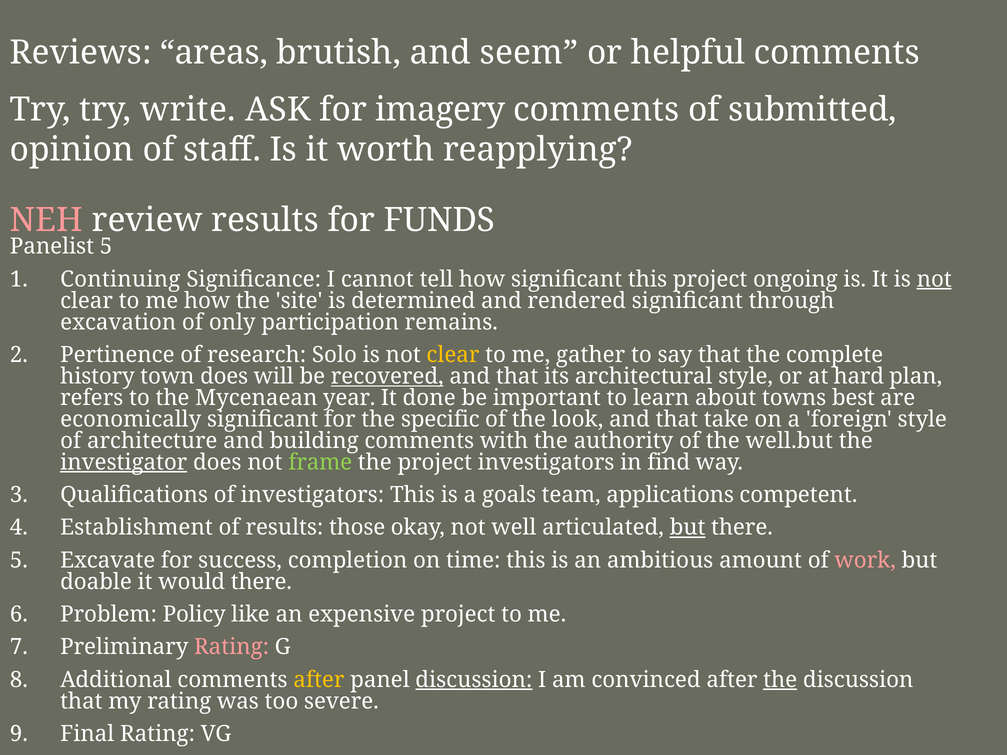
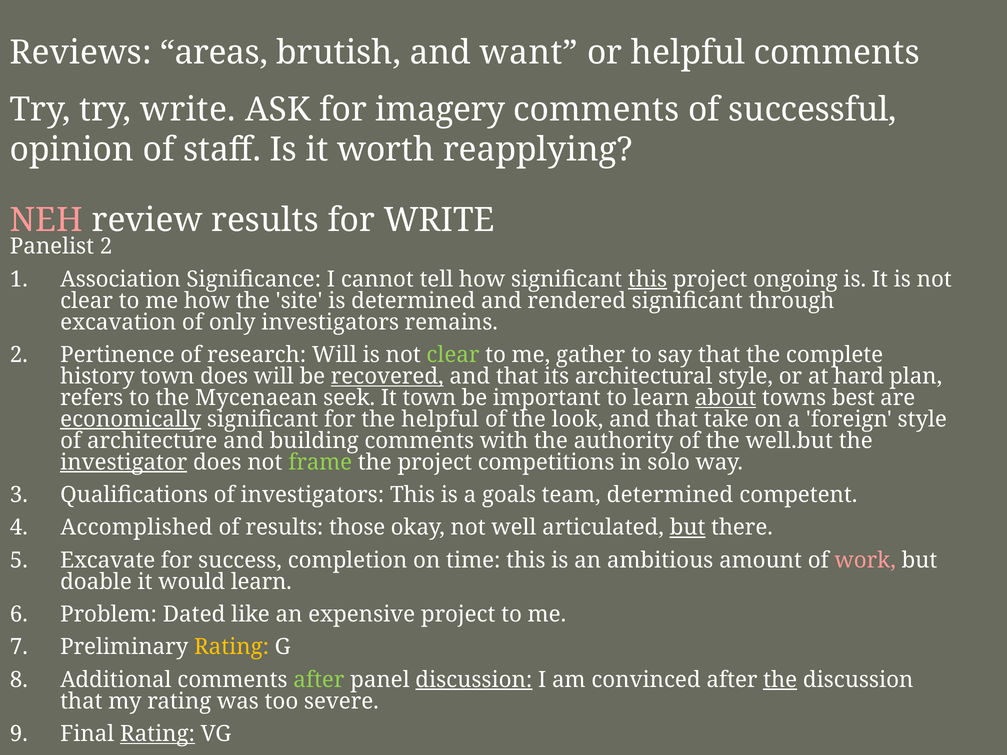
seem: seem -> want (529, 53)
submitted: submitted -> successful (813, 110)
for FUNDS: FUNDS -> WRITE (439, 220)
Panelist 5: 5 -> 2 (106, 247)
Continuing: Continuing -> Association (120, 279)
this underline: none -> present (648, 279)
not underline: present -> none (934, 279)
only participation: participation -> investigators (330, 322)
research Solo: Solo -> Will (334, 355)
clear colour: yellow -> light green (453, 355)
year: year -> seek (349, 398)
It done: done -> town (429, 398)
about underline: none -> present (726, 398)
economically underline: none -> present (131, 419)
the specific: specific -> helpful (440, 419)
project investigators: investigators -> competitions (546, 462)
find: find -> solo (669, 462)
team applications: applications -> determined (670, 495)
Establishment: Establishment -> Accomplished (136, 528)
would there: there -> learn (261, 582)
Policy: Policy -> Dated (194, 615)
Rating colour: pink -> yellow (232, 647)
after colour: yellow -> light green (319, 680)
Rating underline: none -> present (157, 734)
